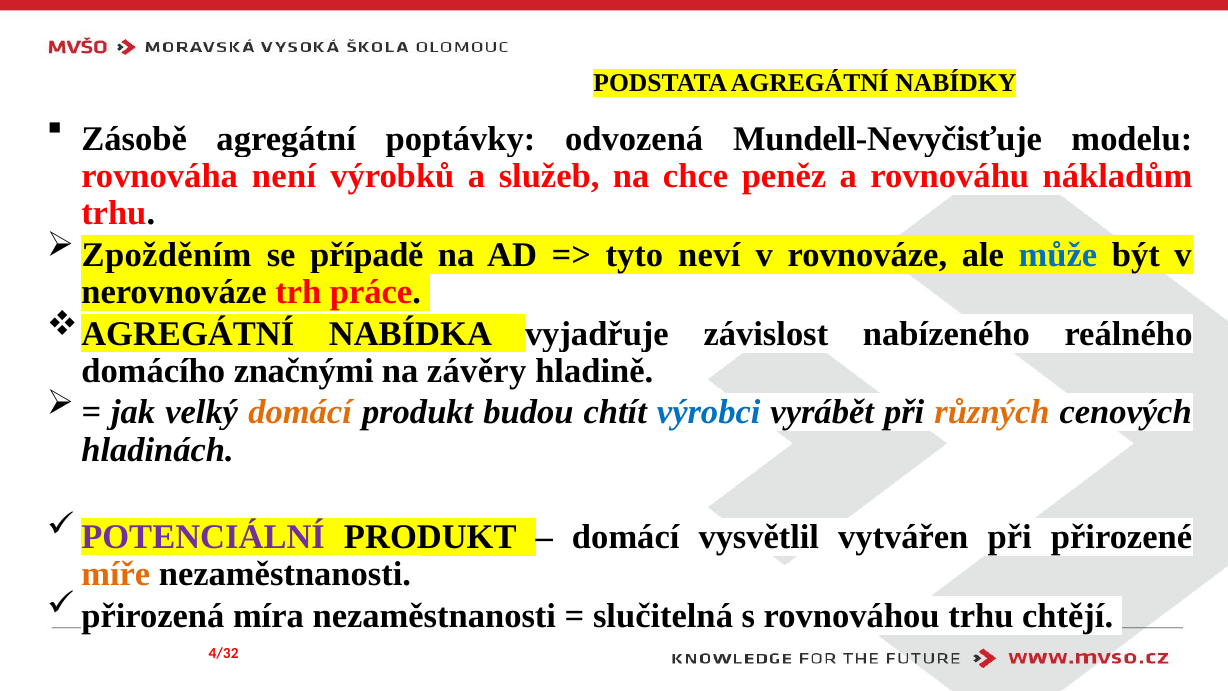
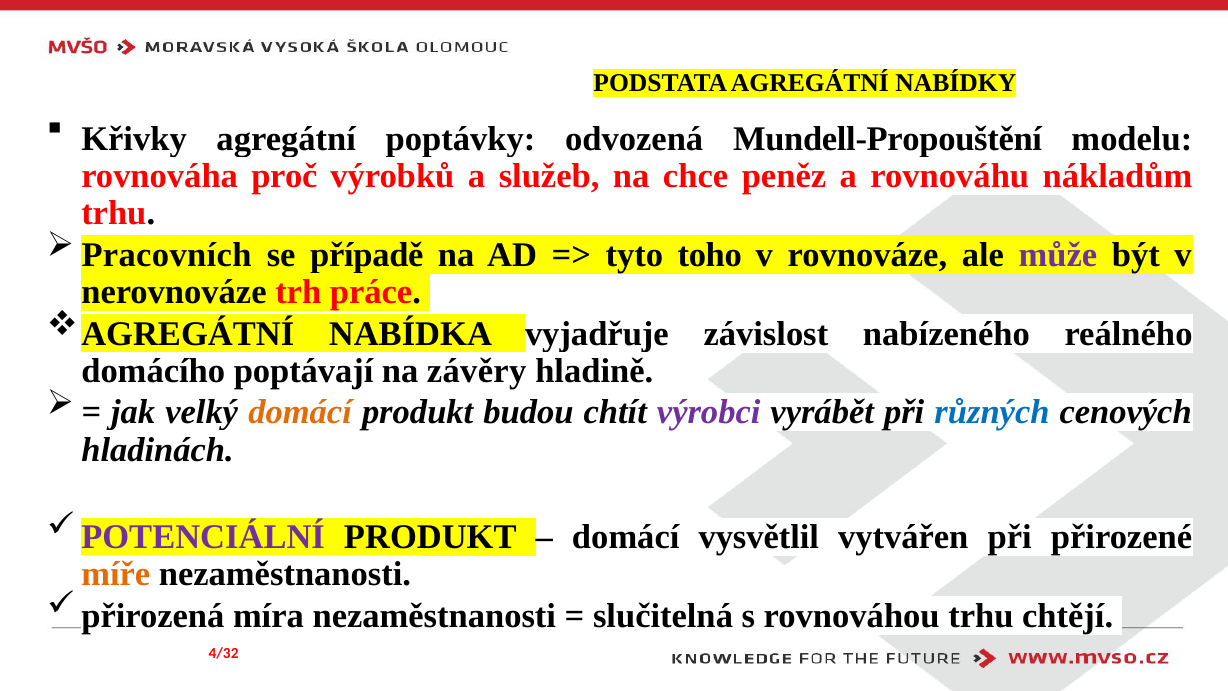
Zásobě: Zásobě -> Křivky (134, 139)
Mundell-Nevyčisťuje: Mundell-Nevyčisťuje -> Mundell-Propouštění (887, 139)
není: není -> proč (284, 176)
Zpožděním: Zpožděním -> Pracovních (167, 255)
neví: neví -> toho (710, 255)
může colour: blue -> purple (1058, 255)
značnými: značnými -> poptávají (304, 371)
výrobci colour: blue -> purple (709, 412)
různých colour: orange -> blue (992, 412)
